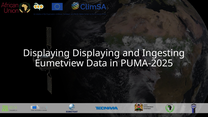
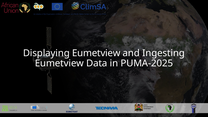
Displaying Displaying: Displaying -> Eumetview (96, 53)
